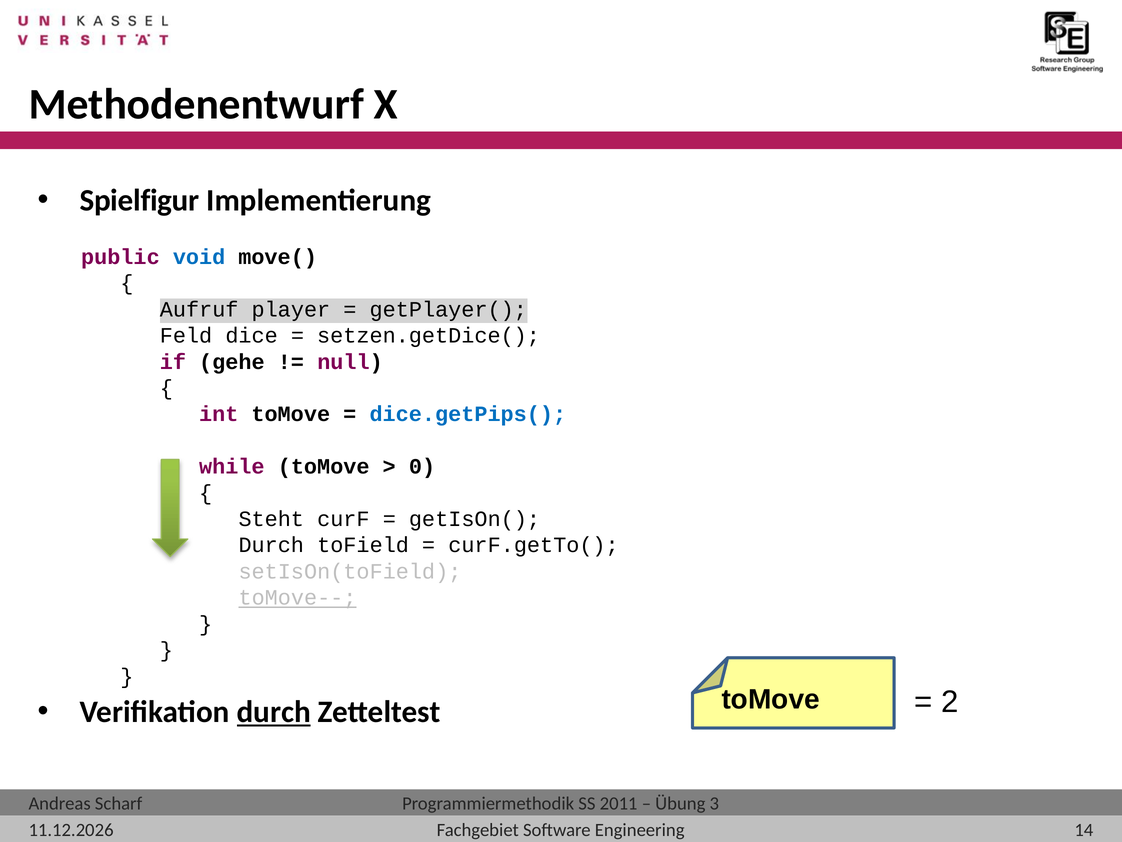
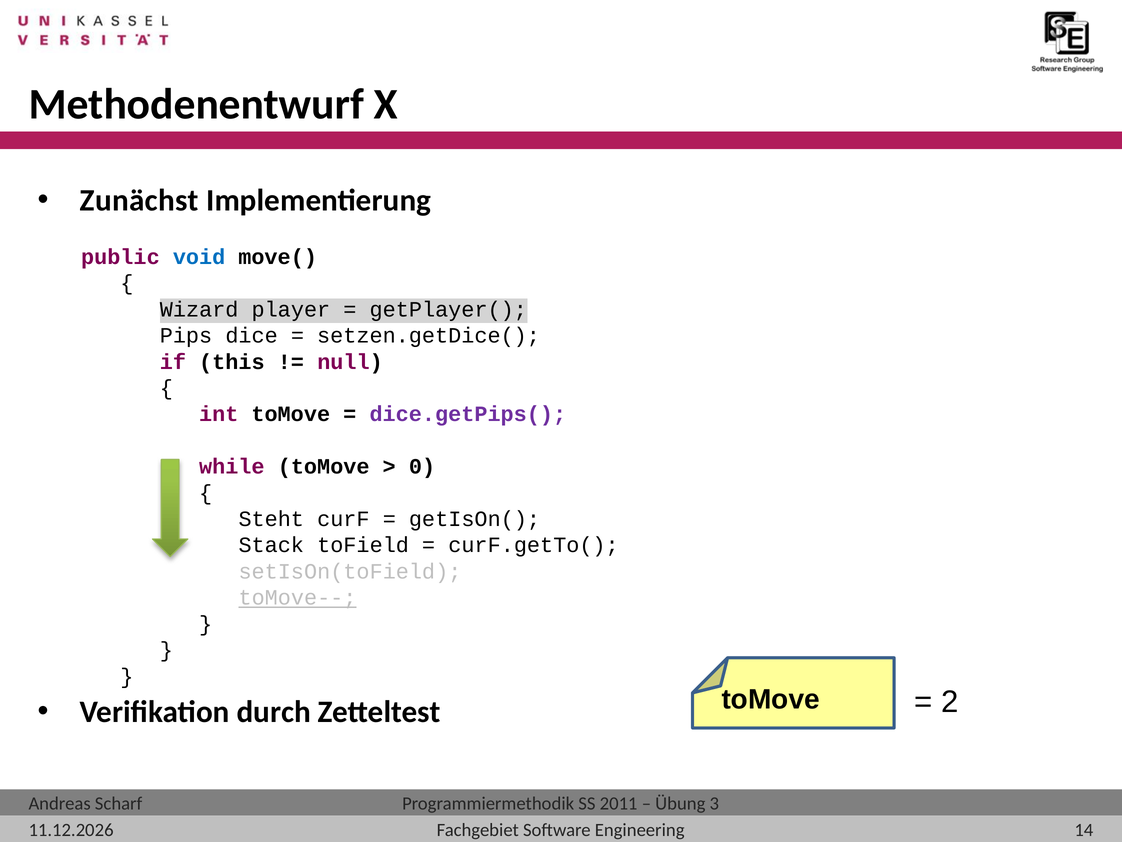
Spielfigur: Spielfigur -> Zunächst (139, 201)
Aufruf: Aufruf -> Wizard (199, 309)
Feld: Feld -> Pips (186, 335)
gehe: gehe -> this (232, 362)
dice.getPips( colour: blue -> purple (468, 414)
Durch: Durch -> Stack (271, 545)
durch underline: present -> none (274, 712)
